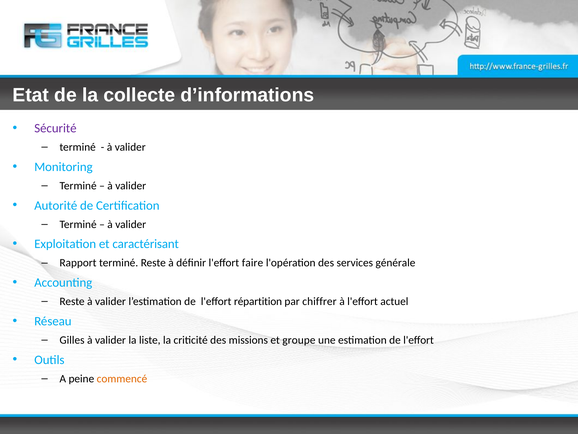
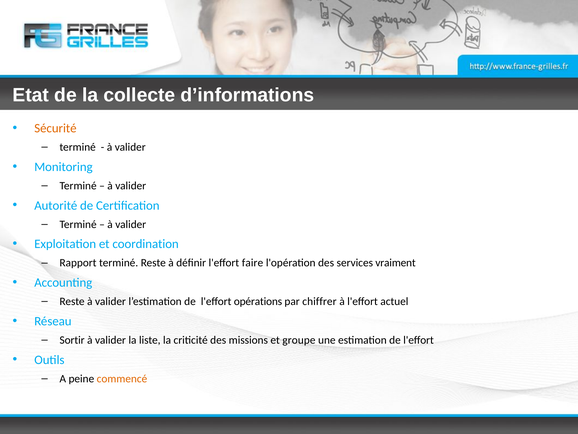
Sécurité colour: purple -> orange (55, 128)
caractérisant: caractérisant -> coordination (146, 244)
générale: générale -> vraiment (396, 263)
répartition: répartition -> opérations (258, 301)
Gilles: Gilles -> Sortir (72, 340)
